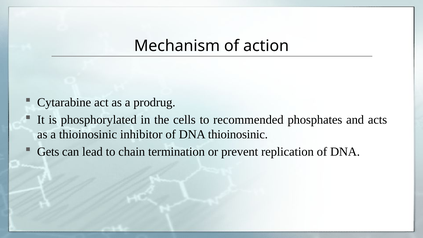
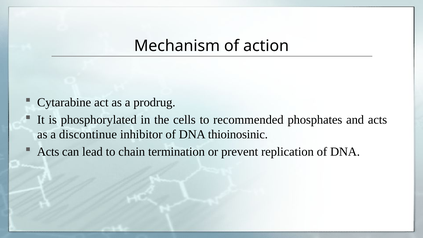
a thioinosinic: thioinosinic -> discontinue (88, 134)
Gets: Gets -> Acts (48, 152)
